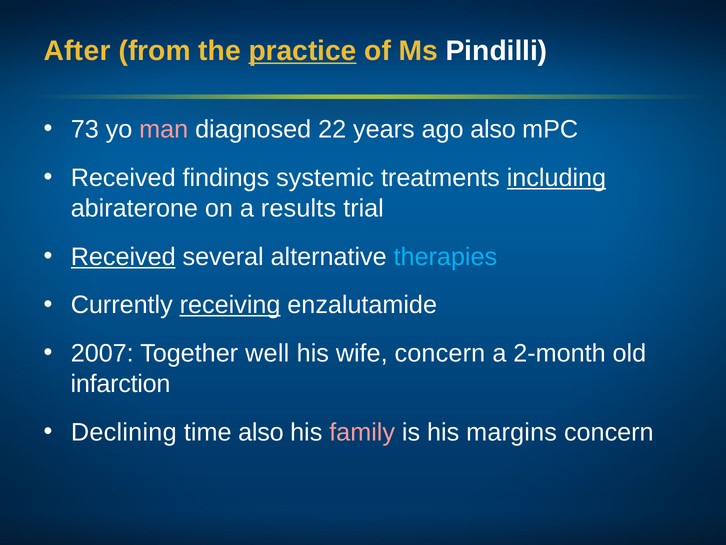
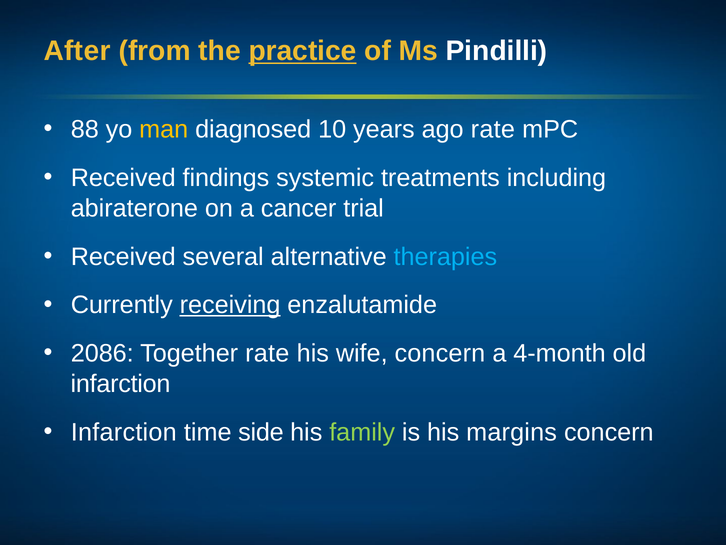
73: 73 -> 88 (85, 129)
man colour: pink -> yellow (164, 129)
22: 22 -> 10 (332, 129)
ago also: also -> rate (493, 129)
including underline: present -> none (556, 178)
results: results -> cancer (299, 208)
Received underline: present -> none (123, 256)
2007: 2007 -> 2086 (102, 353)
Together well: well -> rate (267, 353)
2-month: 2-month -> 4-month (559, 353)
Declining: Declining -> Infarction (124, 432)
time also: also -> side (261, 432)
family colour: pink -> light green (362, 432)
